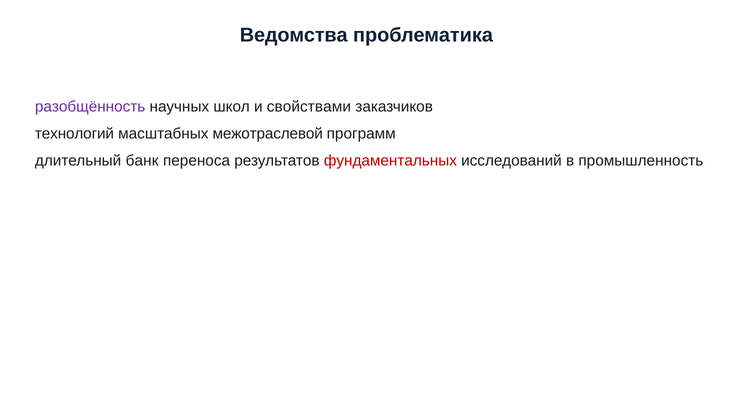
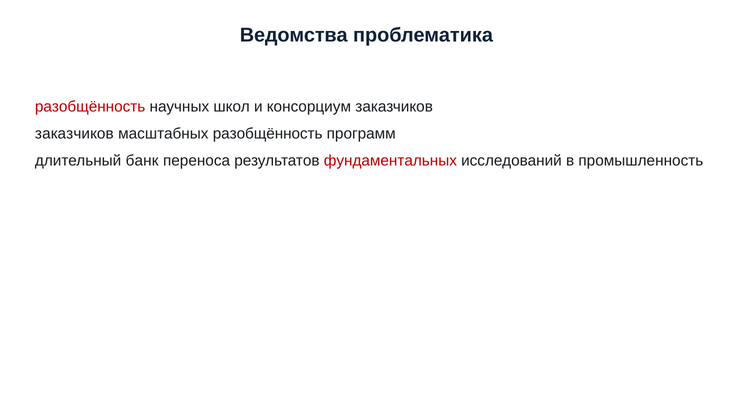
разобщённость colour: purple -> red (90, 107)
свойствами: свойствами -> консорциум (309, 107)
технологий: технологий -> заказчиков (74, 133)
масштабных межотраслевой: межотраслевой -> разобщённость (268, 133)
